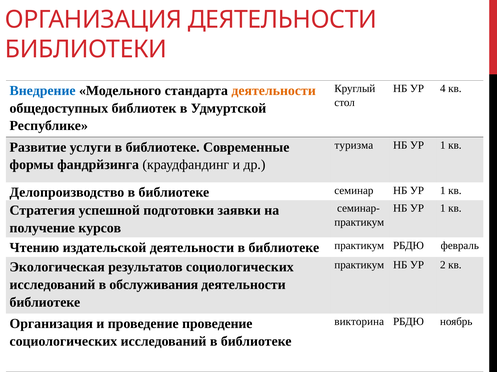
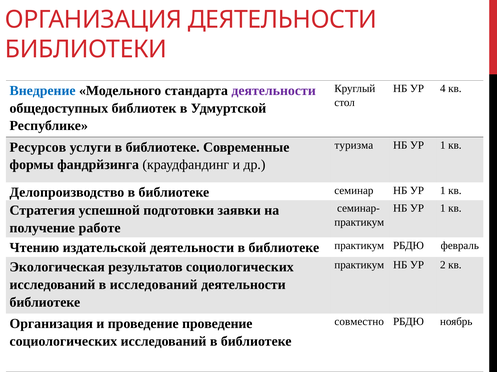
деятельности colour: orange -> purple (274, 91)
Развитие: Развитие -> Ресурсов (38, 147)
курсов: курсов -> работе (100, 228)
в обслуживания: обслуживания -> исследований (154, 285)
викторина: викторина -> совместно (359, 322)
